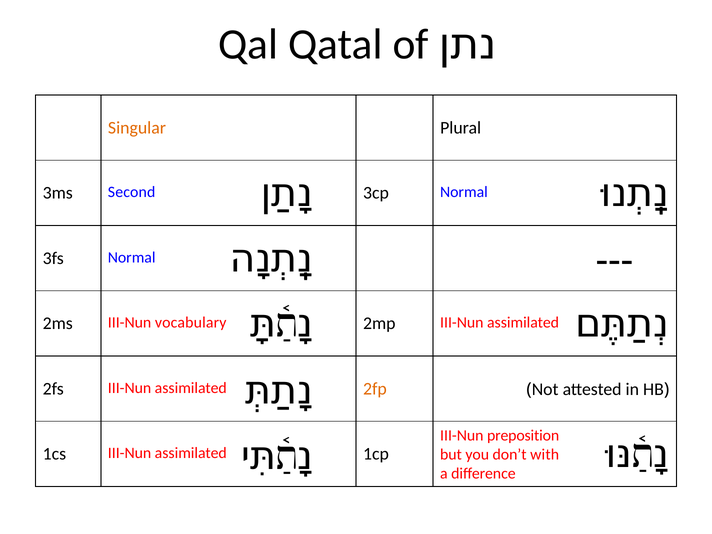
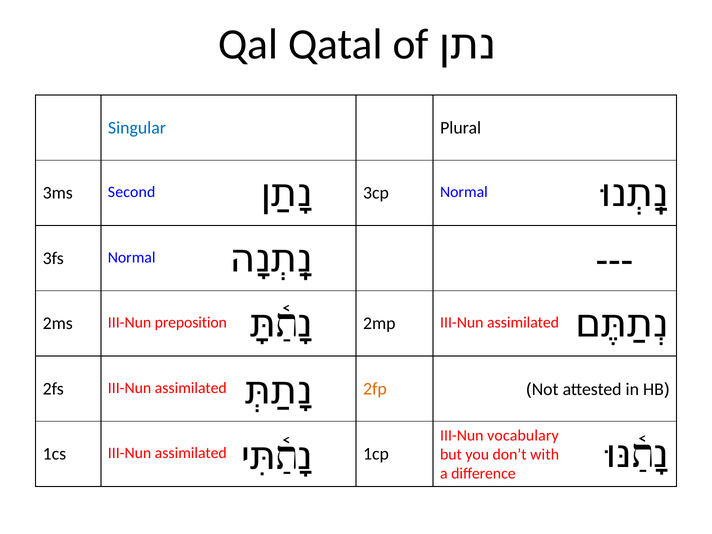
Singular colour: orange -> blue (137, 128)
vocabulary: vocabulary -> preposition (191, 323)
preposition: preposition -> vocabulary (523, 435)
